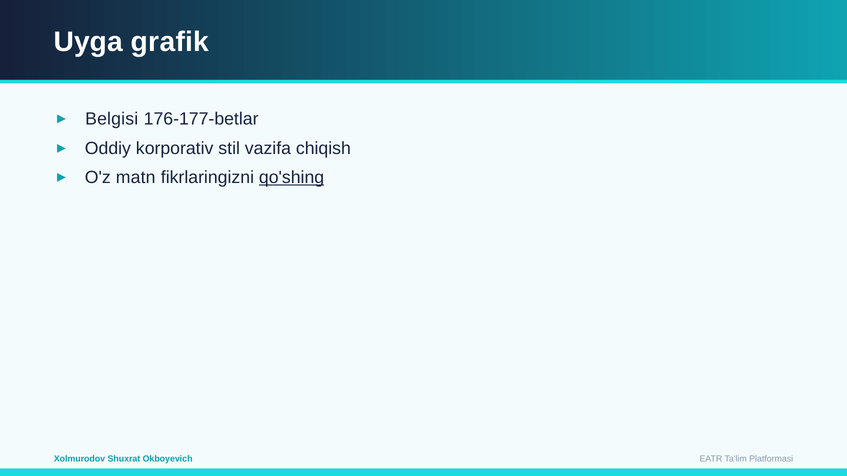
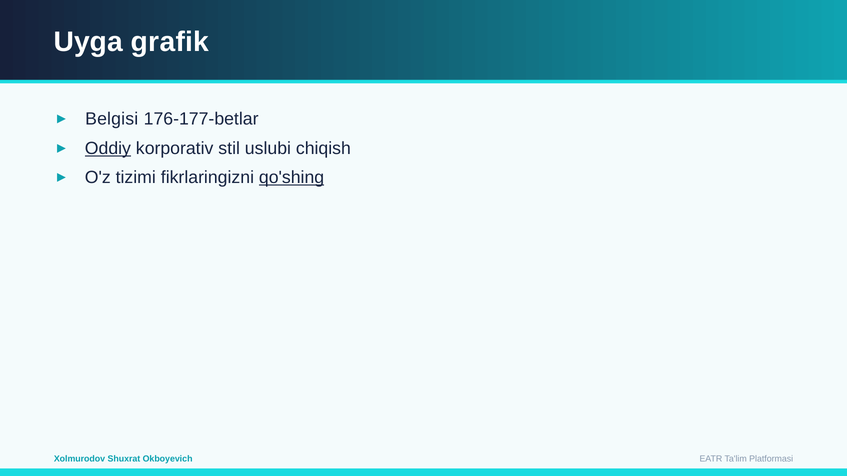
Oddiy underline: none -> present (108, 148)
vazifa: vazifa -> uslubi (268, 148)
matn: matn -> tizimi (136, 177)
